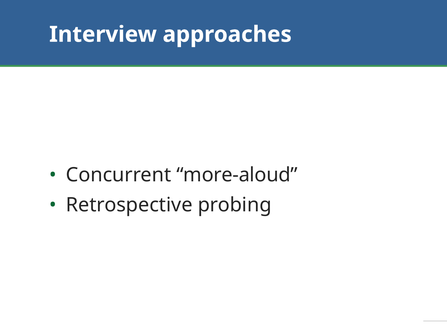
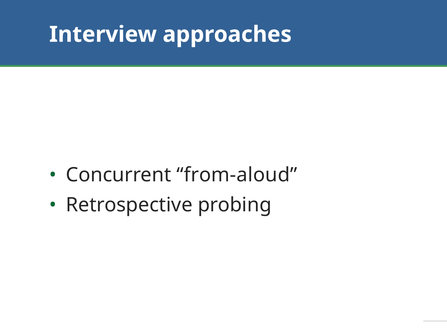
more-aloud: more-aloud -> from-aloud (237, 175)
